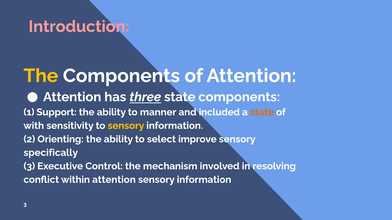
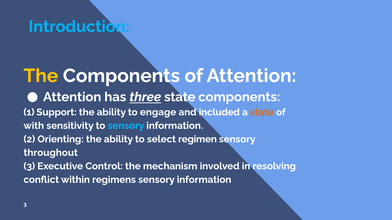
Introduction colour: pink -> light blue (79, 27)
manner: manner -> engage (158, 112)
sensory colour: yellow -> light blue (126, 126)
improve: improve -> regimen (197, 139)
specifically: specifically -> throughout (51, 153)
within attention: attention -> regimens (114, 180)
